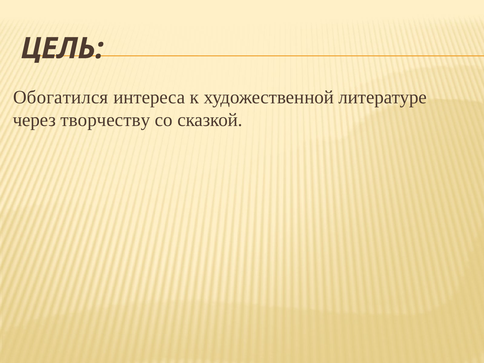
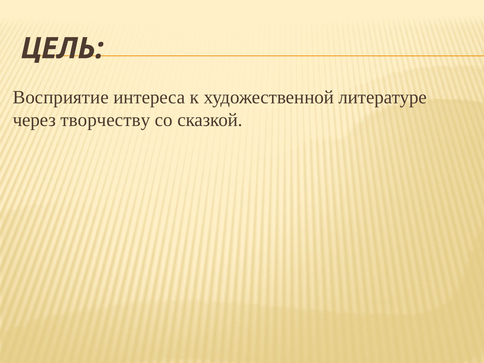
Обогатился: Обогатился -> Восприятие (61, 97)
